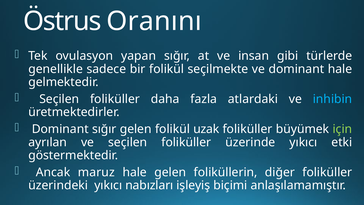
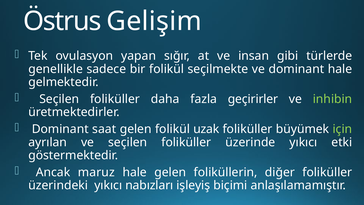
Oranını: Oranını -> Gelişim (154, 21)
atlardaki: atlardaki -> geçirirler (253, 99)
inhibin colour: light blue -> light green (333, 99)
Dominant sığır: sığır -> saat (104, 129)
